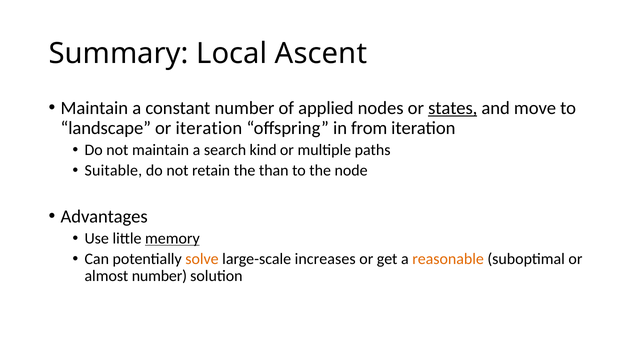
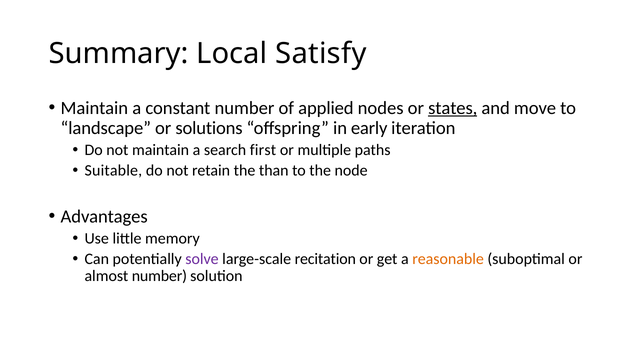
Ascent: Ascent -> Satisfy (321, 54)
or iteration: iteration -> solutions (209, 128)
from: from -> early (369, 128)
kind: kind -> first (263, 150)
memory underline: present -> none (172, 238)
solve colour: orange -> purple (202, 259)
increases: increases -> recitation (325, 259)
